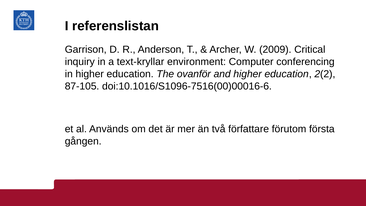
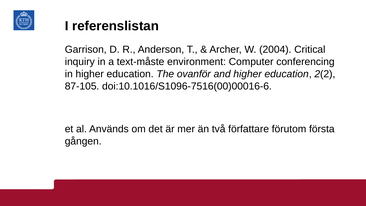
2009: 2009 -> 2004 (275, 50)
text-kryllar: text-kryllar -> text-måste (141, 62)
